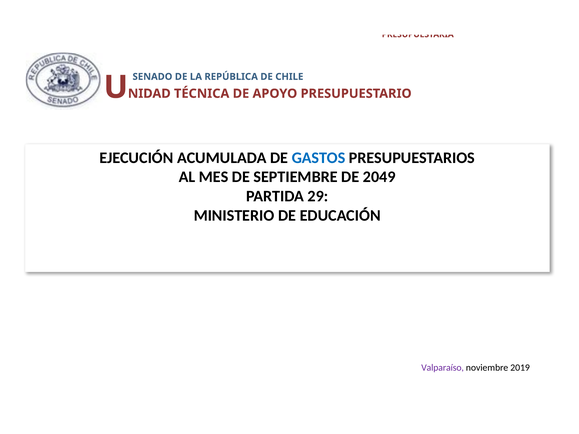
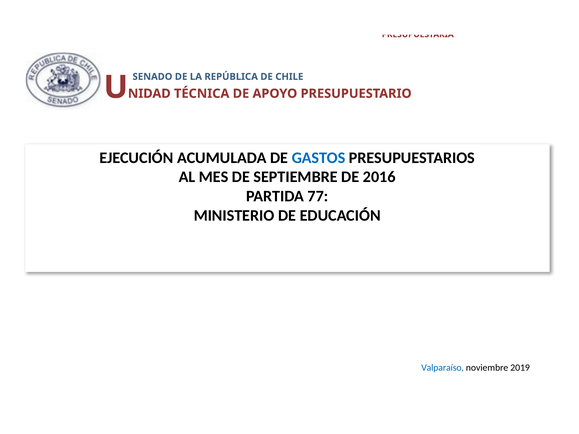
2049: 2049 -> 2016 (379, 177)
29: 29 -> 77 (318, 196)
Valparaíso colour: purple -> blue (443, 368)
